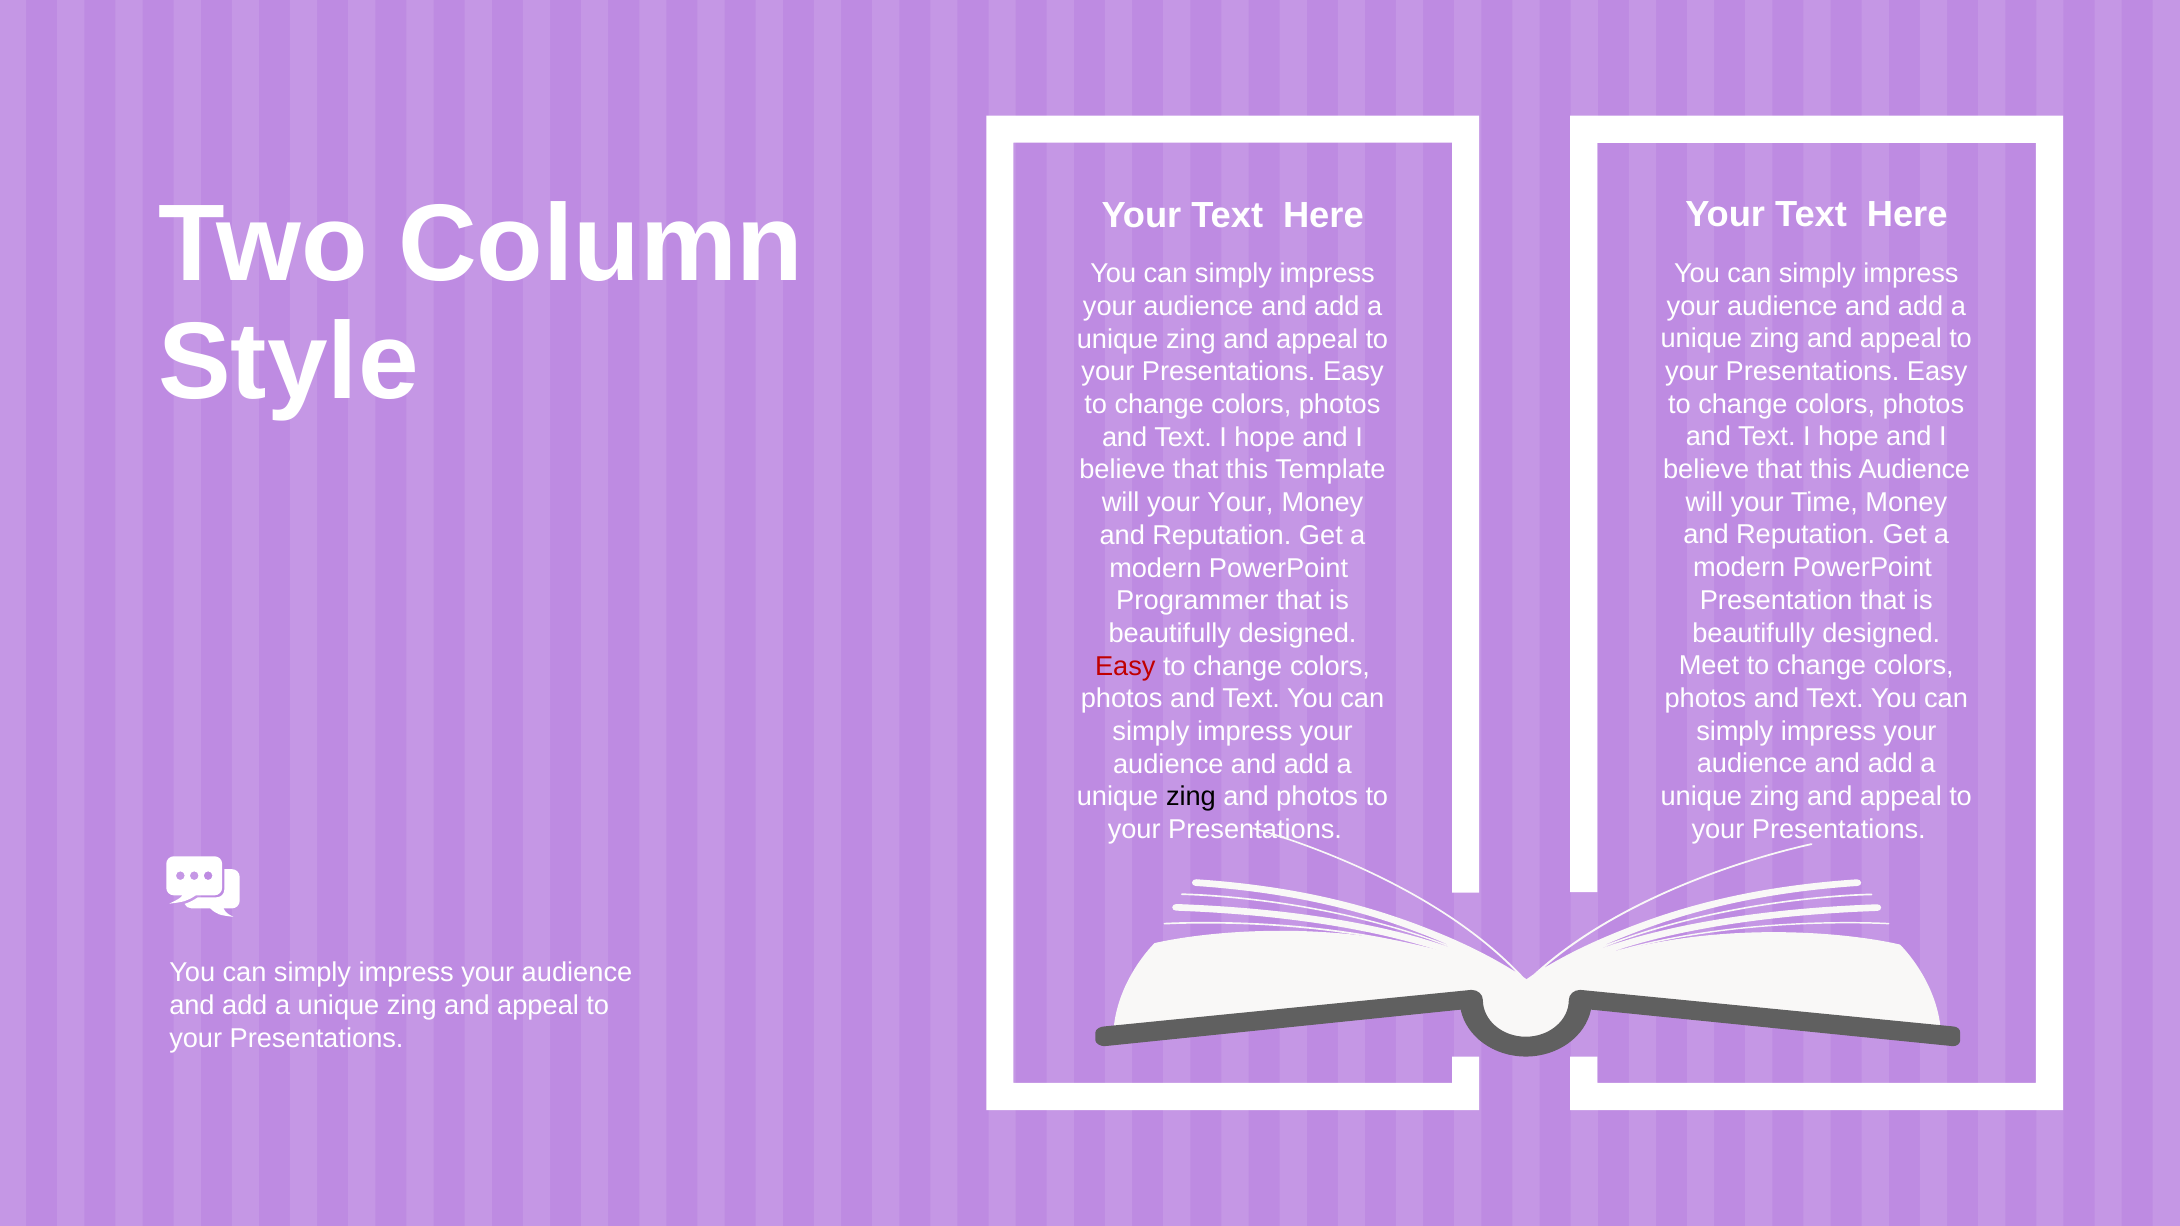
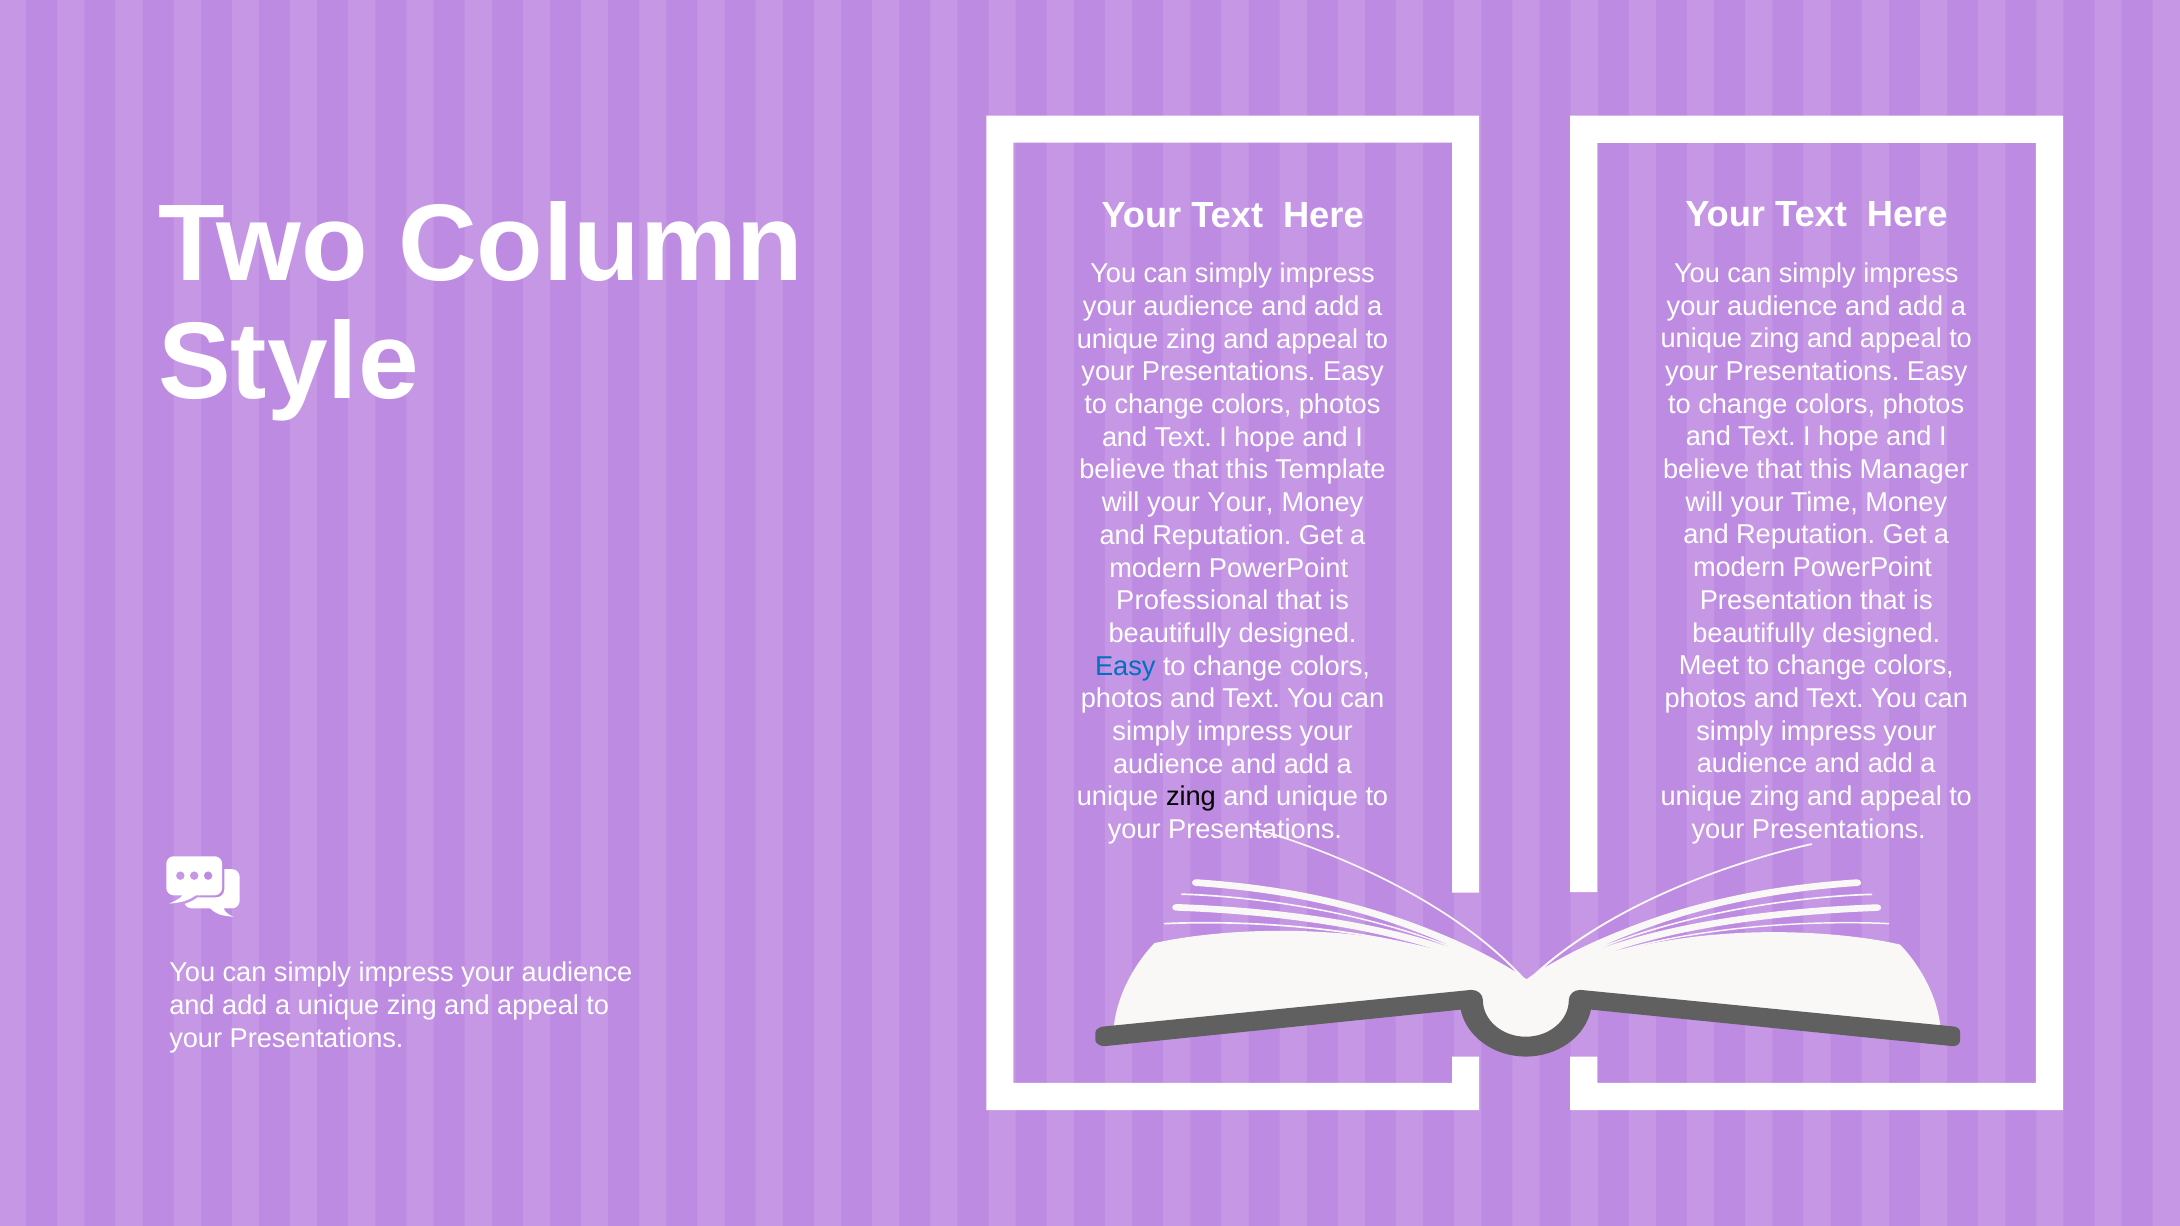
this Audience: Audience -> Manager (1914, 470)
Programmer: Programmer -> Professional (1192, 601)
Easy colour: red -> blue (1125, 666)
and photos: photos -> unique (1317, 797)
